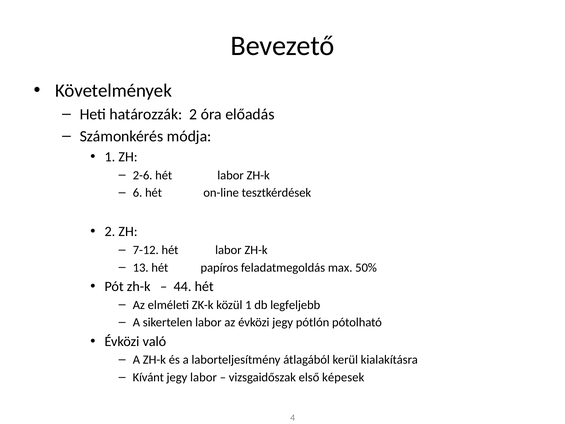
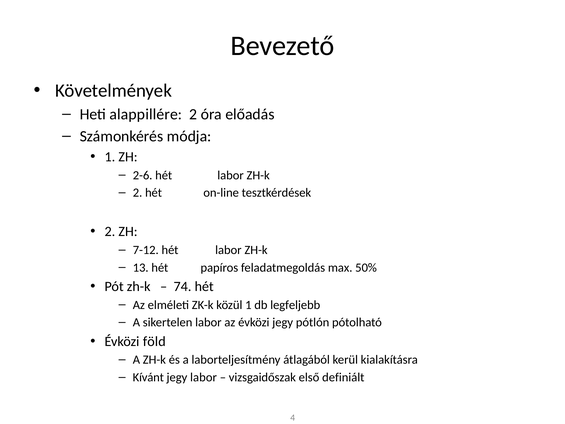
határozzák: határozzák -> alappillére (146, 114)
6: 6 -> 2 (138, 193)
44: 44 -> 74 (182, 286)
való: való -> föld (154, 341)
képesek: képesek -> definiált (343, 377)
